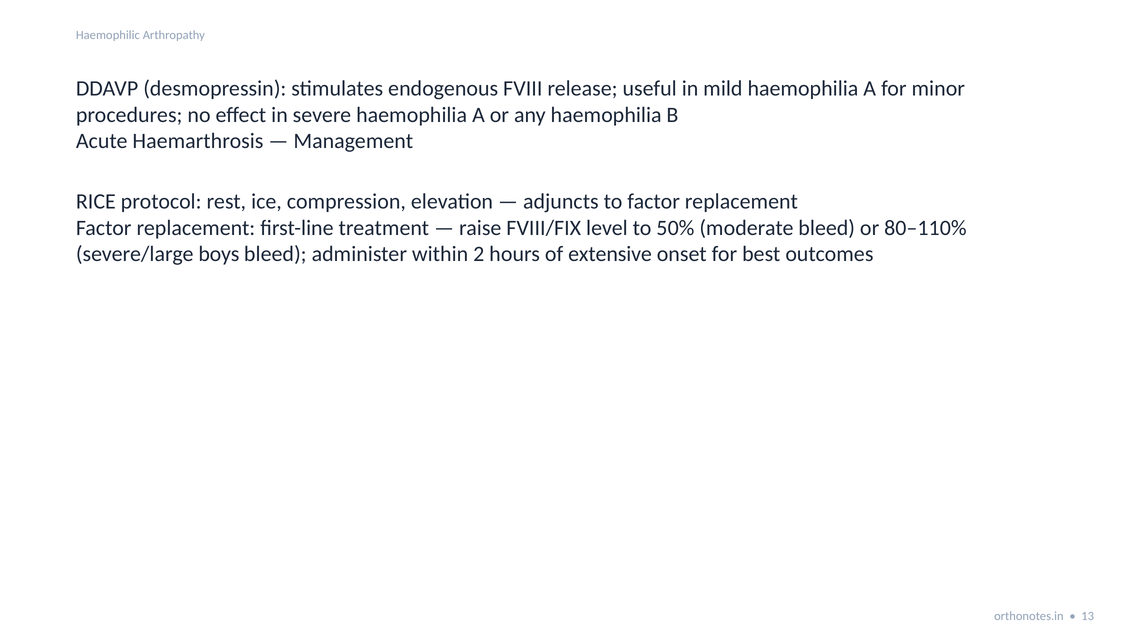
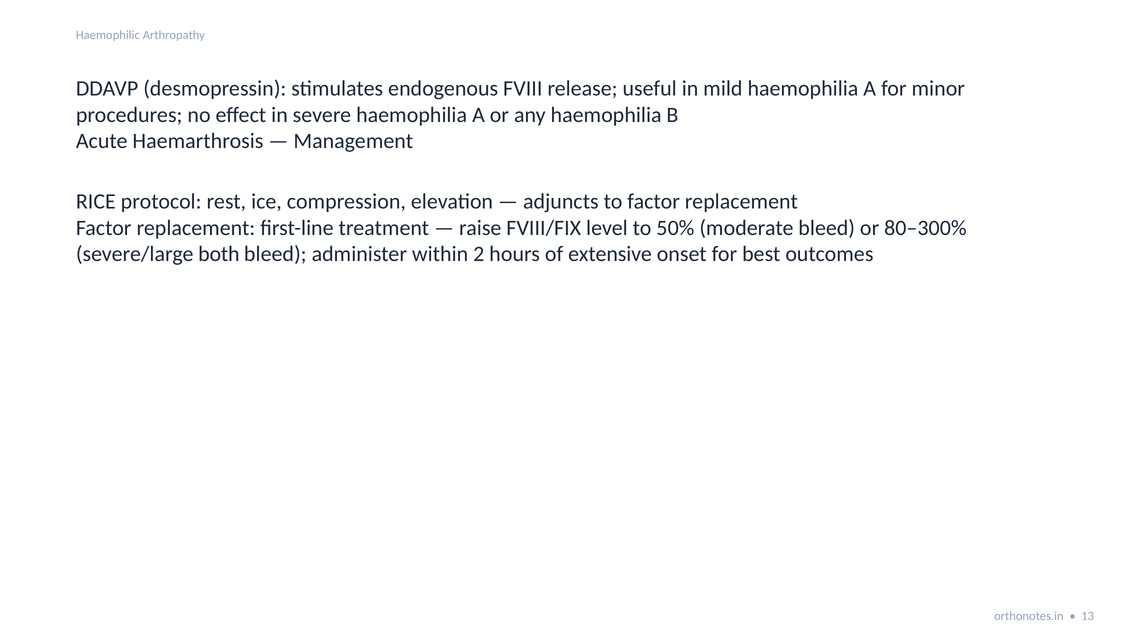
80–110%: 80–110% -> 80–300% (925, 228)
boys: boys -> both (219, 254)
